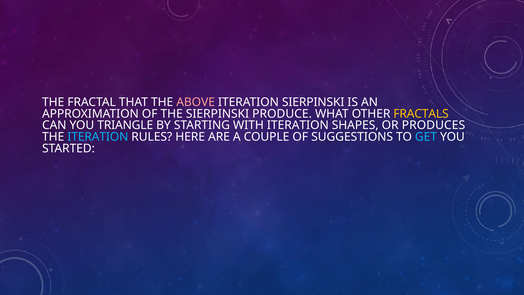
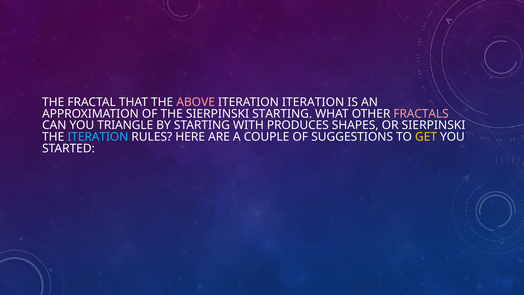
ITERATION SIERPINSKI: SIERPINSKI -> ITERATION (313, 102)
SIERPINSKI PRODUCE: PRODUCE -> STARTING (282, 114)
FRACTALS colour: yellow -> pink (421, 114)
WITH ITERATION: ITERATION -> PRODUCES (298, 125)
OR PRODUCES: PRODUCES -> SIERPINSKI (434, 125)
GET colour: light blue -> yellow (426, 137)
